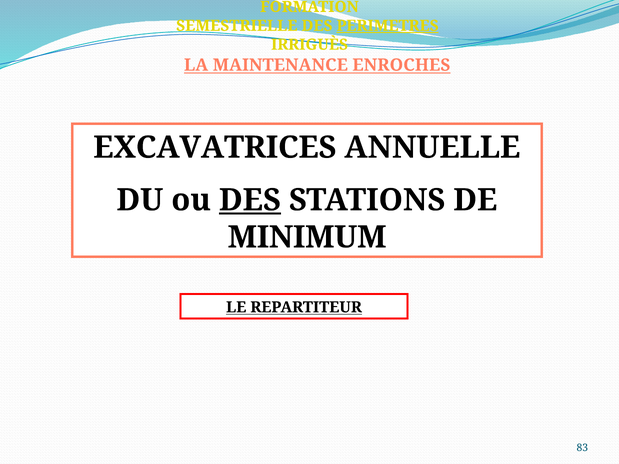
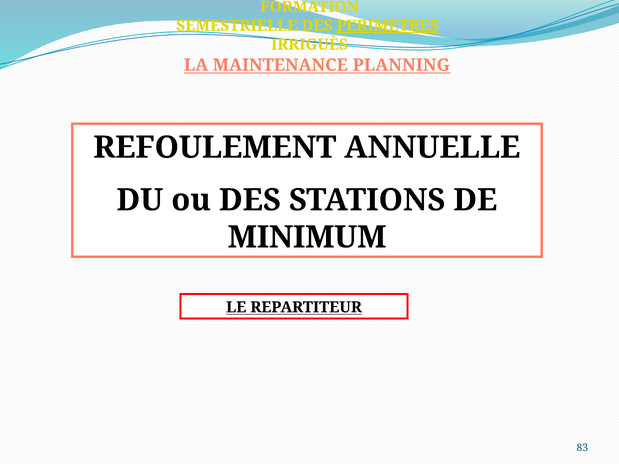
ENROCHES: ENROCHES -> PLANNING (401, 65)
EXCAVATRICES: EXCAVATRICES -> REFOULEMENT (215, 148)
DES underline: present -> none (250, 200)
